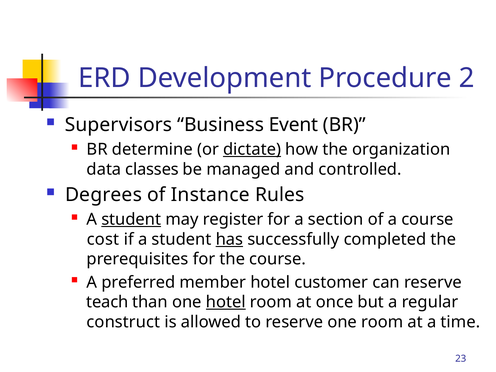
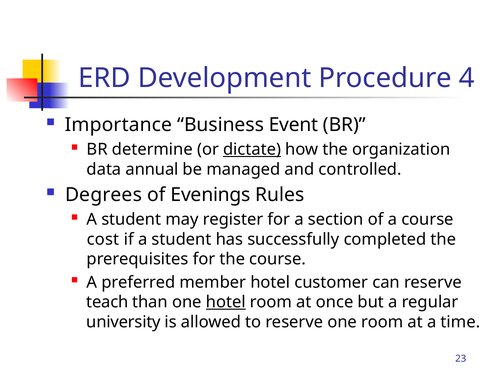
Procedure 2: 2 -> 4 (467, 78)
Supervisors: Supervisors -> Importance (119, 125)
classes: classes -> annual (152, 169)
Instance: Instance -> Evenings (211, 195)
student underline: present -> none (131, 219)
has underline: present -> none (229, 239)
construct: construct -> university (123, 322)
